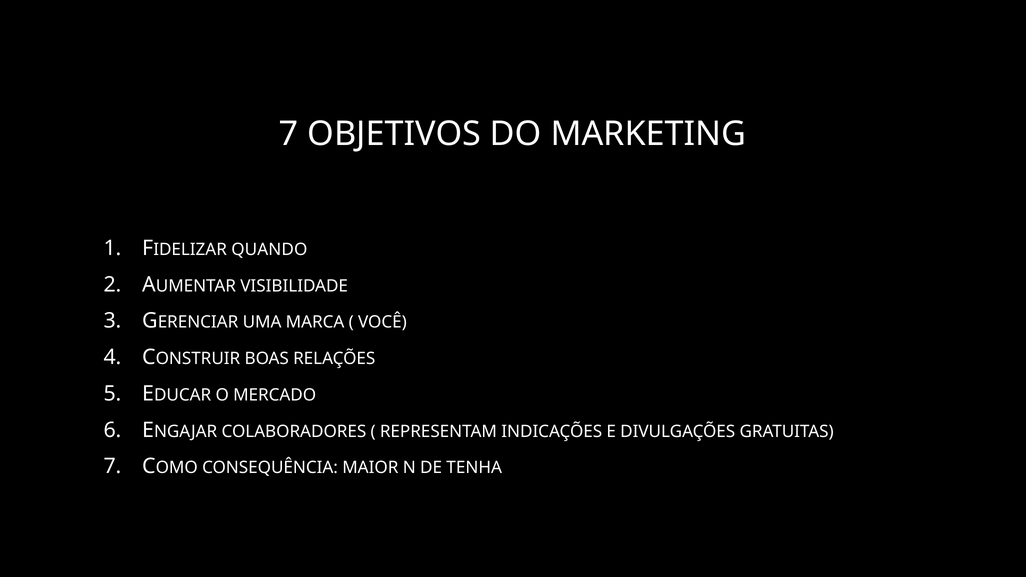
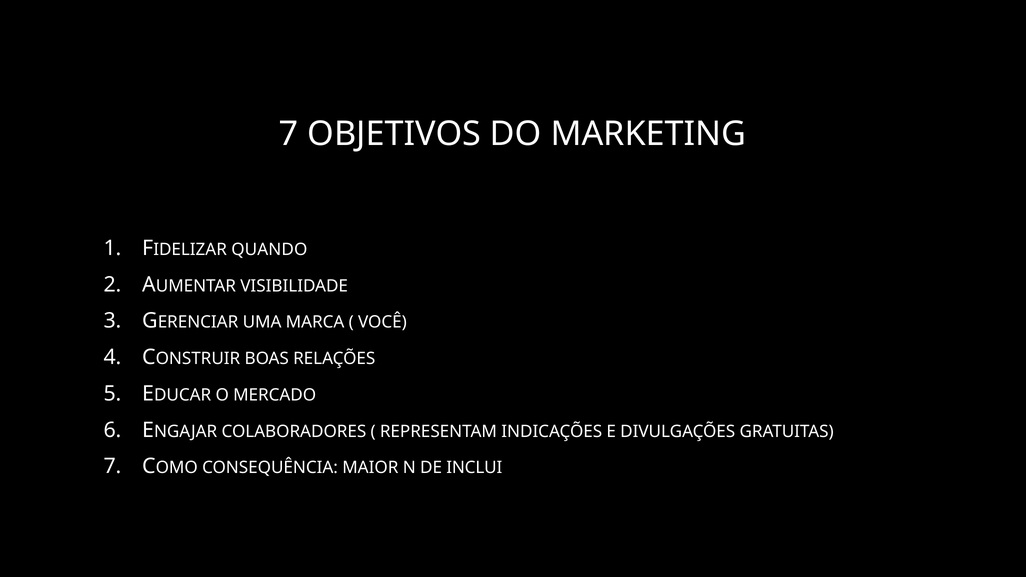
TENHA: TENHA -> INCLUI (474, 468)
